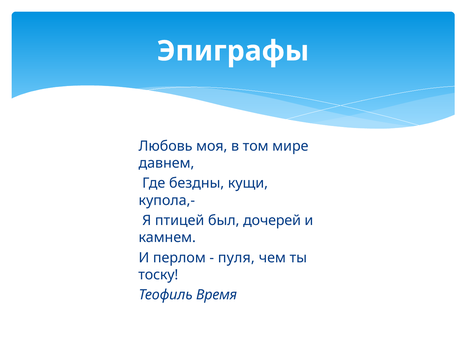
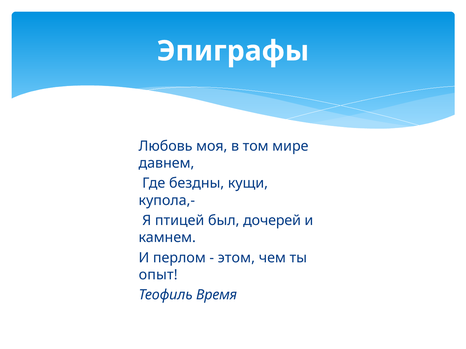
пуля: пуля -> этом (236, 258)
тоску: тоску -> опыт (158, 275)
